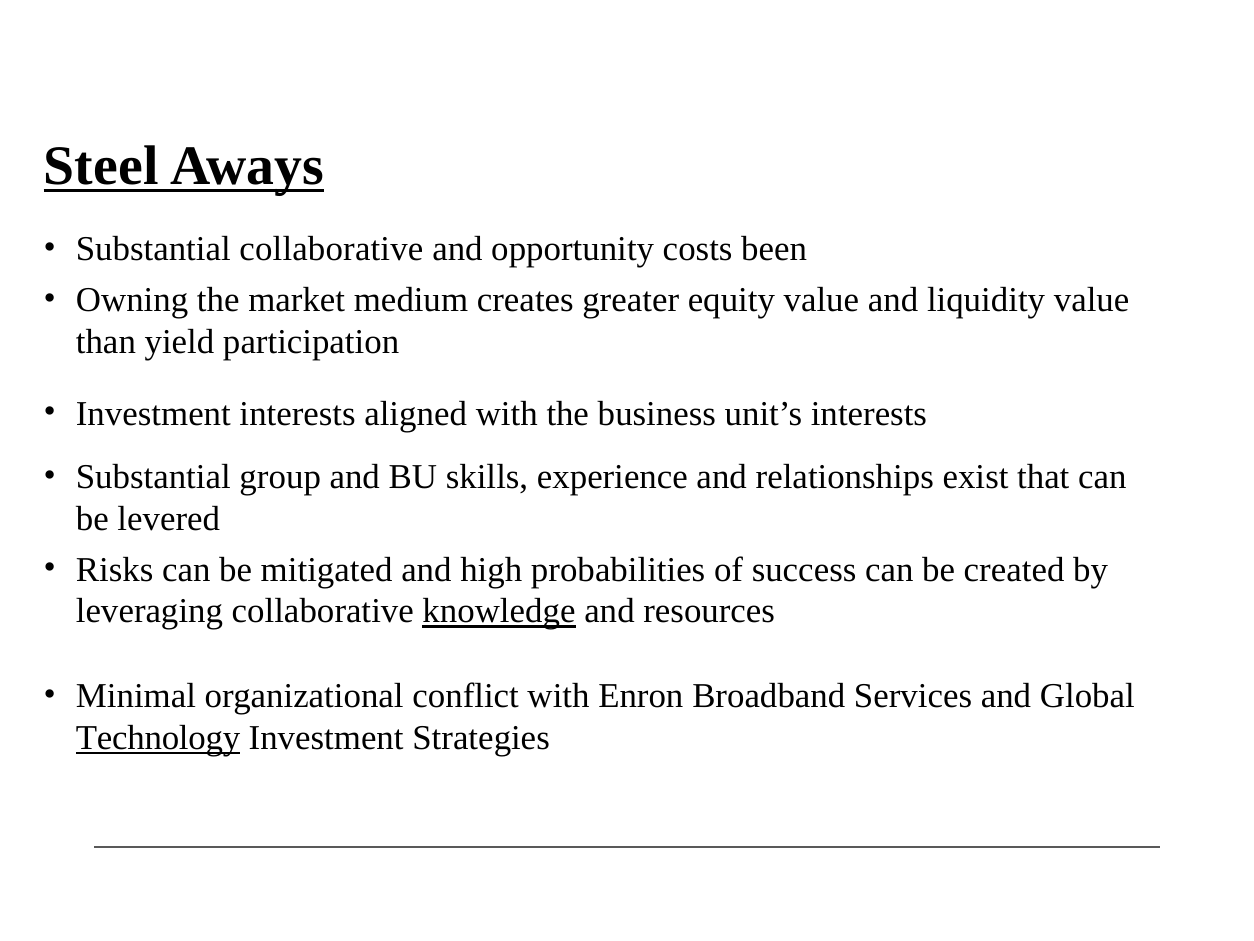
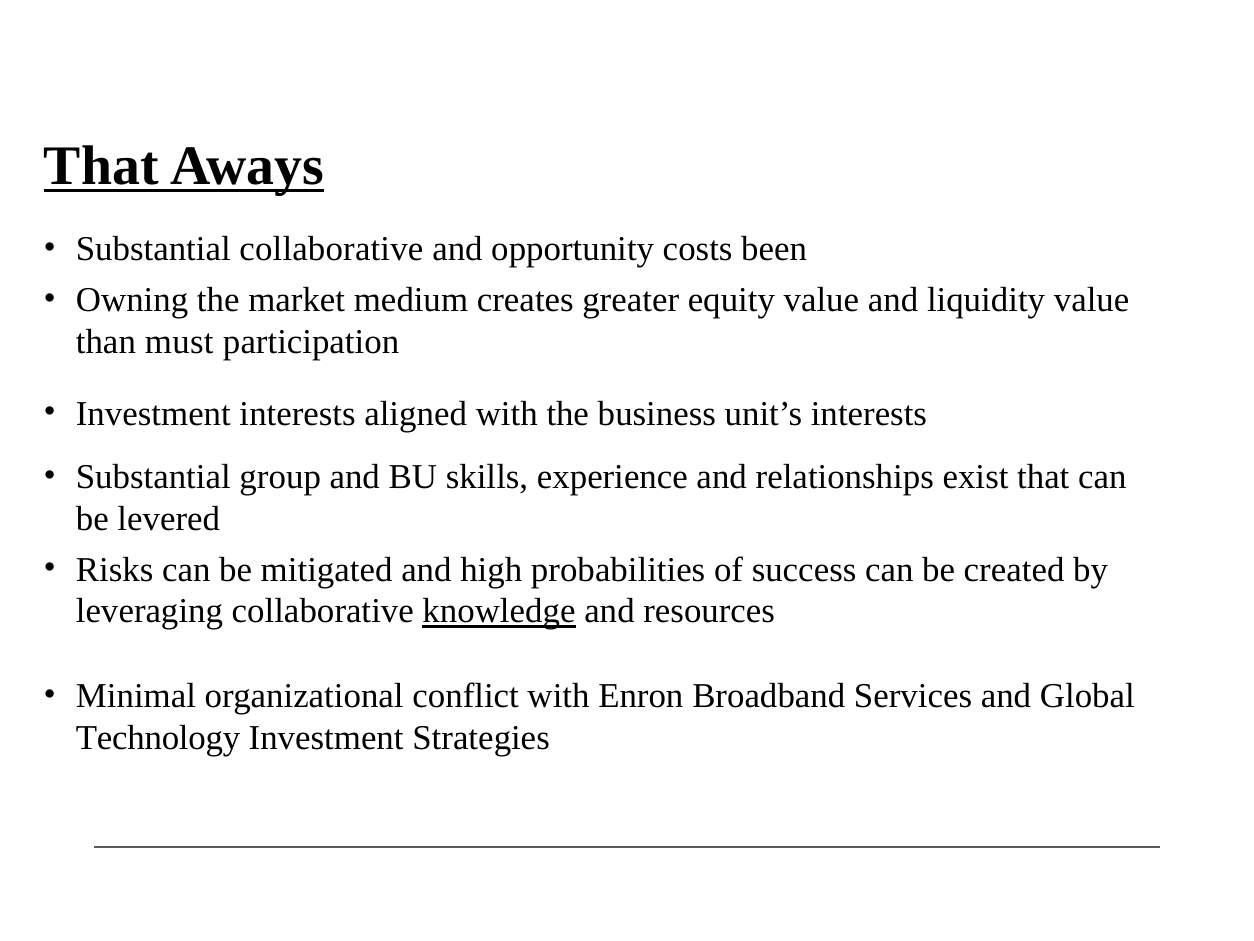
Steel: Steel -> That (101, 166)
yield: yield -> must (179, 342)
Technology underline: present -> none (158, 737)
